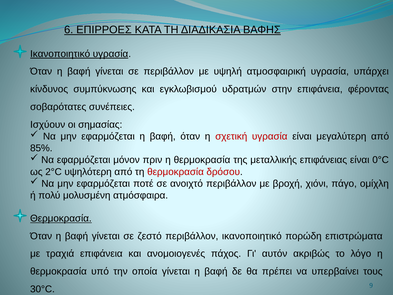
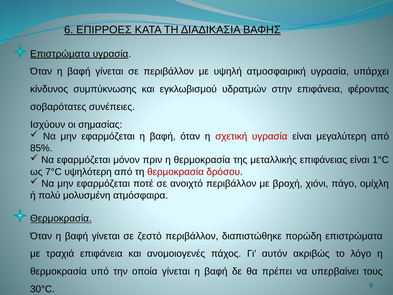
Ικανοποιητικό: Ικανοποιητικό -> Επιστρώματα (60, 54)
0°C: 0°C -> 1°C (381, 160)
2°C: 2°C -> 7°C (54, 172)
περιβάλλον ικανοποιητικό: ικανοποιητικό -> διαπιστώθηκε (252, 236)
